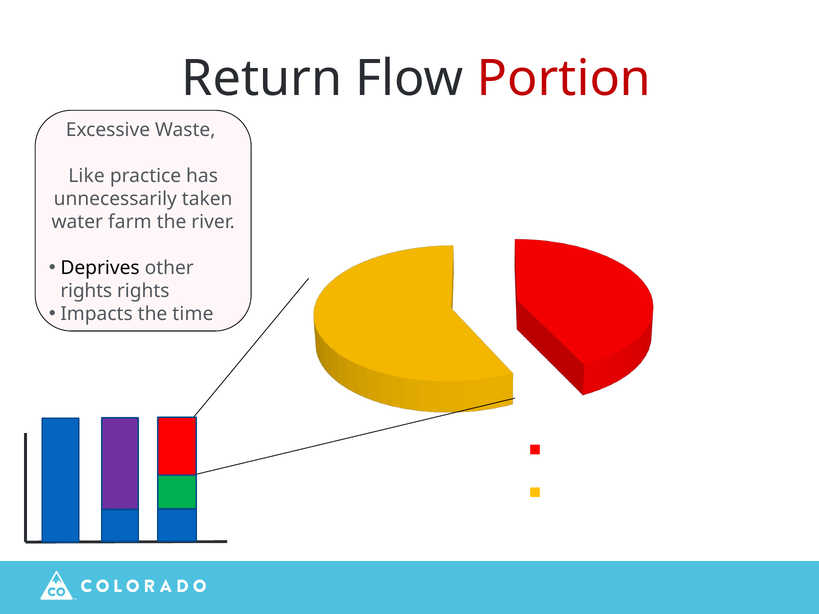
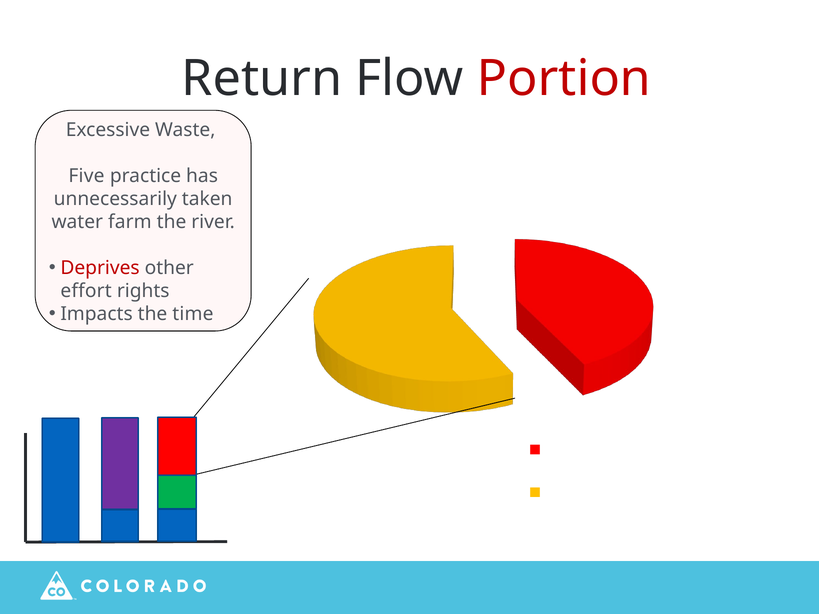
Like: Like -> Five (86, 176)
Deprives colour: black -> red (100, 268)
rights: rights -> effort (86, 291)
